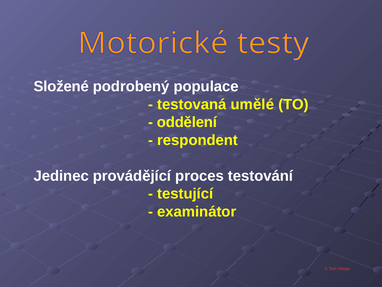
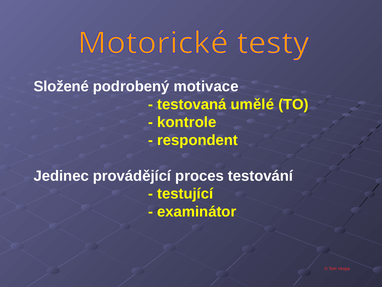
populace: populace -> motivace (206, 86)
oddělení: oddělení -> kontrole (187, 122)
